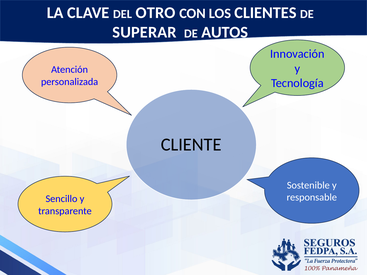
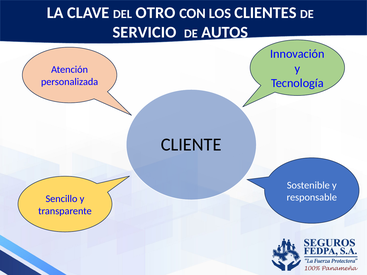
SUPERAR: SUPERAR -> SERVICIO (145, 32)
